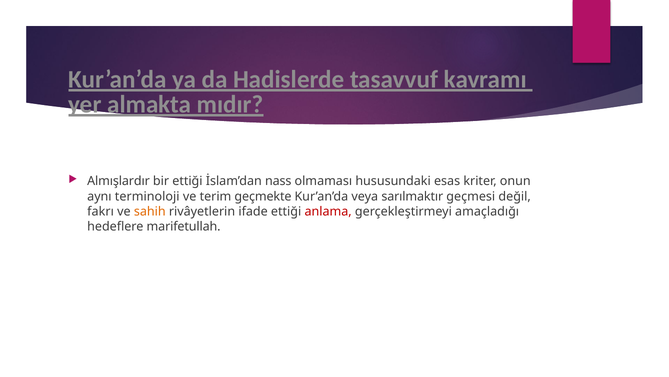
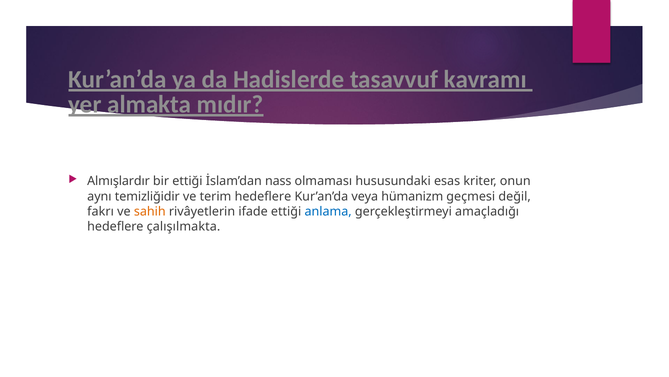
terminoloji: terminoloji -> temizliğidir (147, 196)
terim geçmekte: geçmekte -> hedeflere (263, 196)
sarılmaktır: sarılmaktır -> hümanizm (412, 196)
anlama colour: red -> blue (328, 211)
marifetullah: marifetullah -> çalışılmakta (183, 226)
